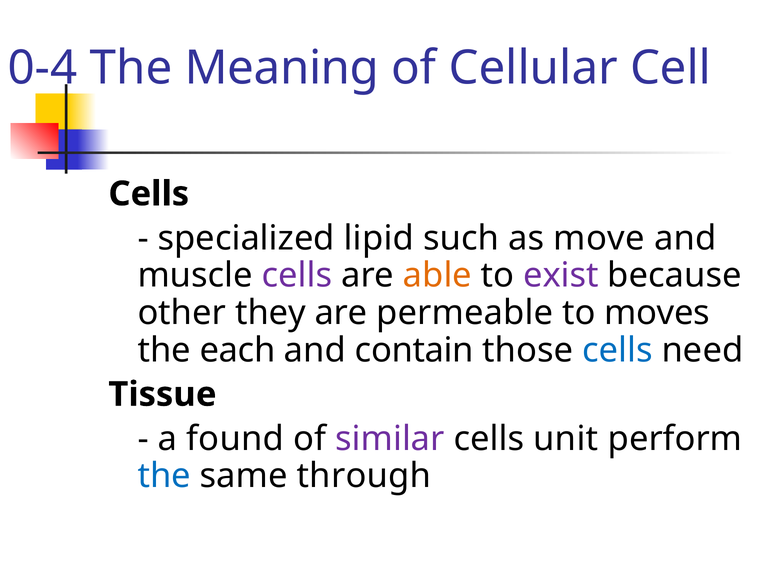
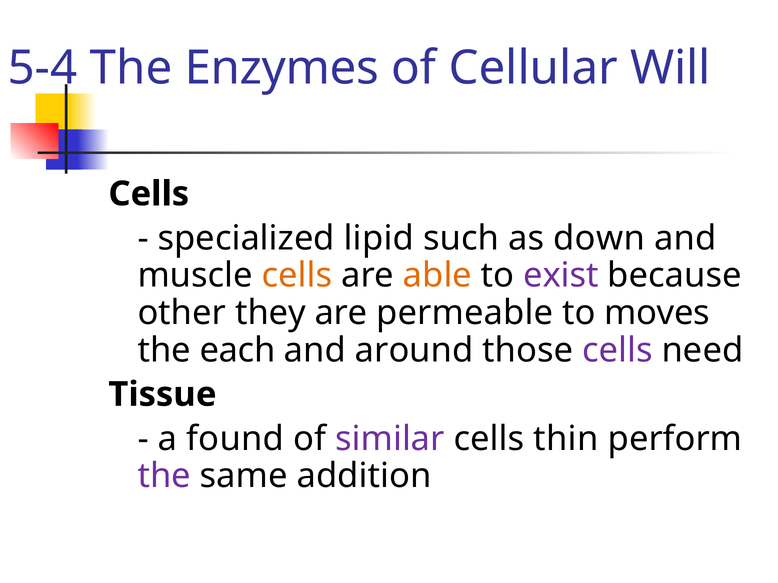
0-4: 0-4 -> 5-4 (43, 68)
Meaning: Meaning -> Enzymes (282, 68)
Cell: Cell -> Will (670, 68)
move: move -> down (599, 238)
cells colour: purple -> orange (297, 276)
contain: contain -> around (414, 350)
cells colour: blue -> purple (617, 350)
unit: unit -> thin (566, 439)
the colour: blue -> purple (164, 476)
through: through -> addition (364, 476)
